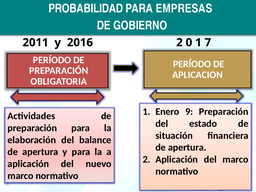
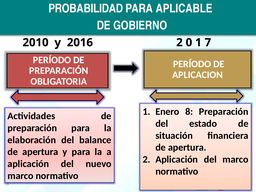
EMPRESAS: EMPRESAS -> APLICABLE (184, 9)
2011: 2011 -> 2010 (36, 43)
9: 9 -> 8 (189, 112)
